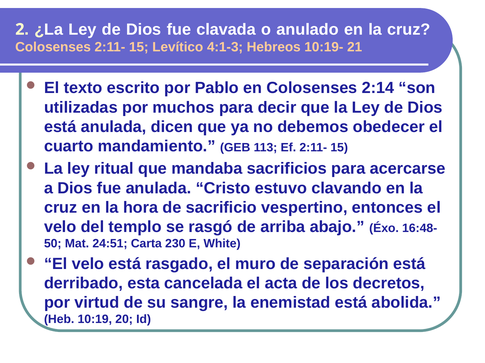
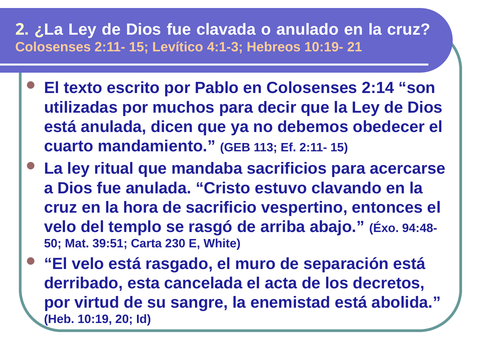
16:48-: 16:48- -> 94:48- (420, 229)
24:51: 24:51 -> 39:51 (110, 244)
